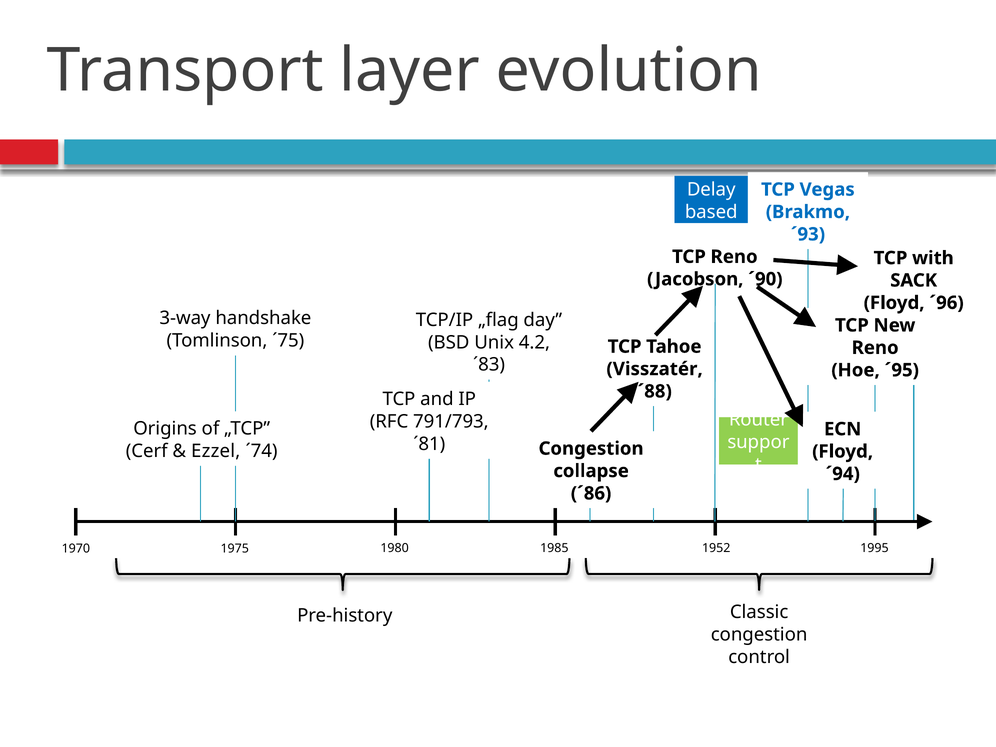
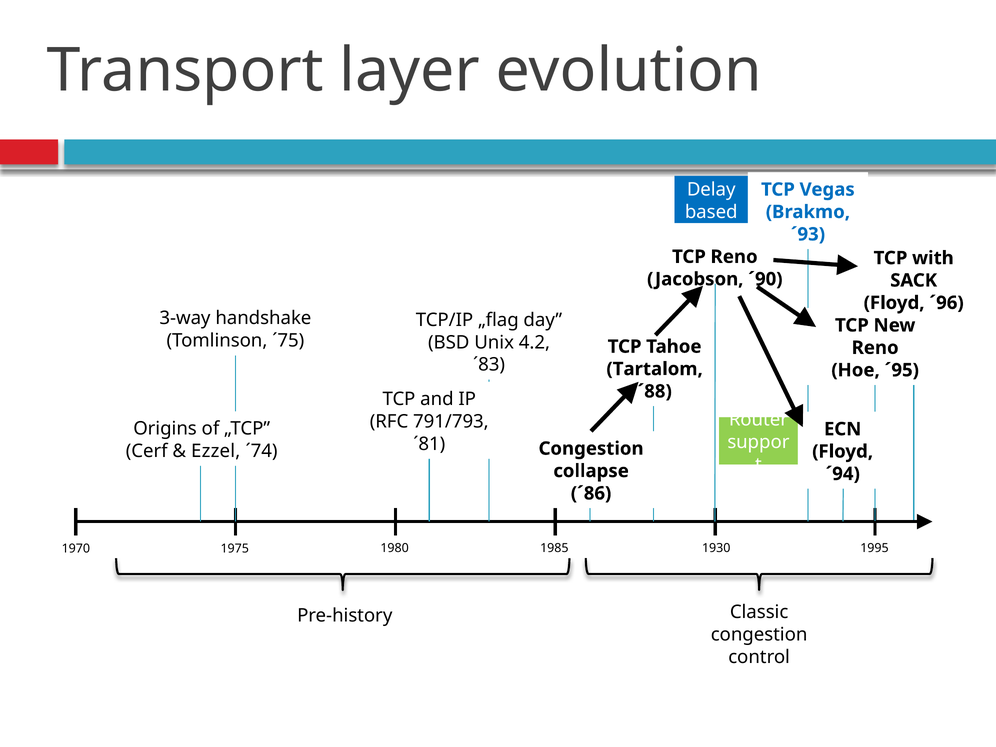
Visszatér: Visszatér -> Tartalom (655, 369)
1952: 1952 -> 1930 (716, 548)
